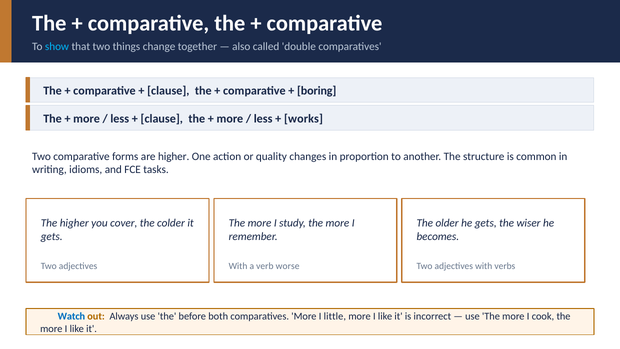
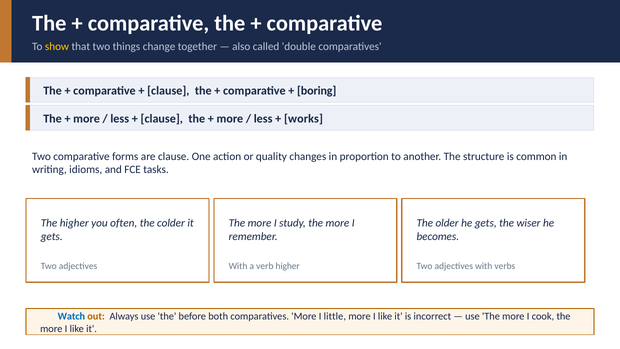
show colour: light blue -> yellow (57, 47)
are higher: higher -> clause (174, 156)
cover: cover -> often (124, 223)
verb worse: worse -> higher (288, 266)
